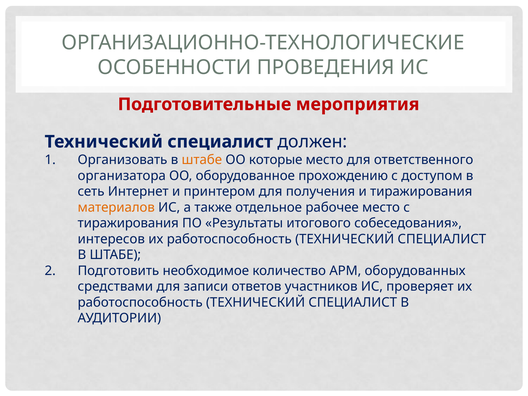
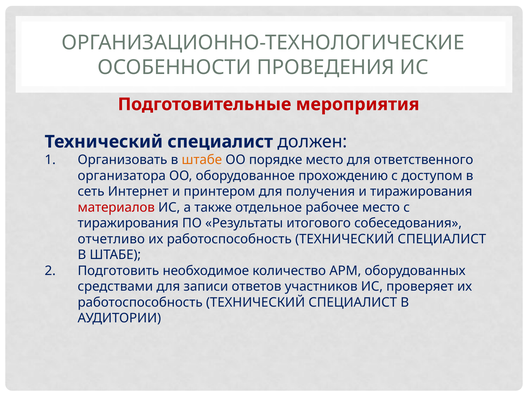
которые: которые -> порядке (276, 160)
материалов colour: orange -> red (116, 207)
интересов: интересов -> отчетливо (111, 239)
